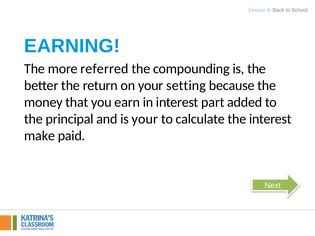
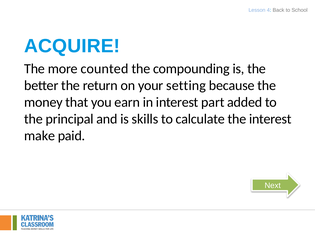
EARNING: EARNING -> ACQUIRE (72, 46)
referred: referred -> counted (104, 69)
is your: your -> skills (145, 119)
